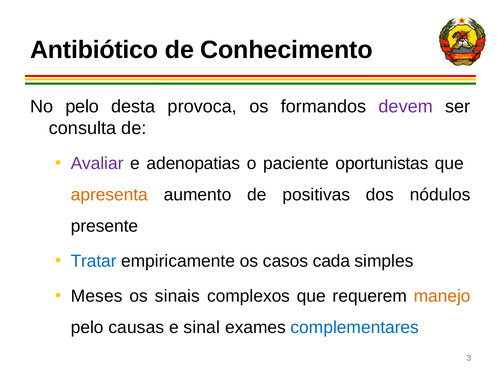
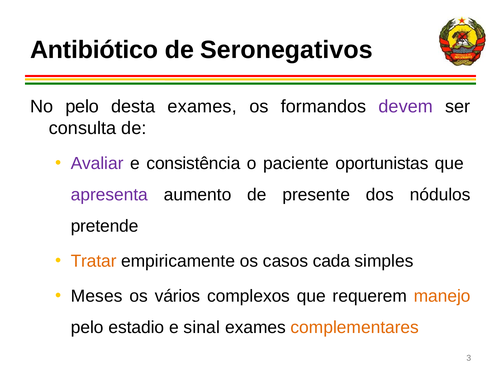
Conhecimento: Conhecimento -> Seronegativos (286, 50)
desta provoca: provoca -> exames (202, 106)
adenopatias: adenopatias -> consistência (193, 163)
apresenta colour: orange -> purple (109, 195)
positivas: positivas -> presente (316, 195)
presente: presente -> pretende (105, 226)
Tratar colour: blue -> orange (94, 261)
sinais: sinais -> vários (178, 296)
causas: causas -> estadio (136, 327)
complementares colour: blue -> orange (355, 327)
